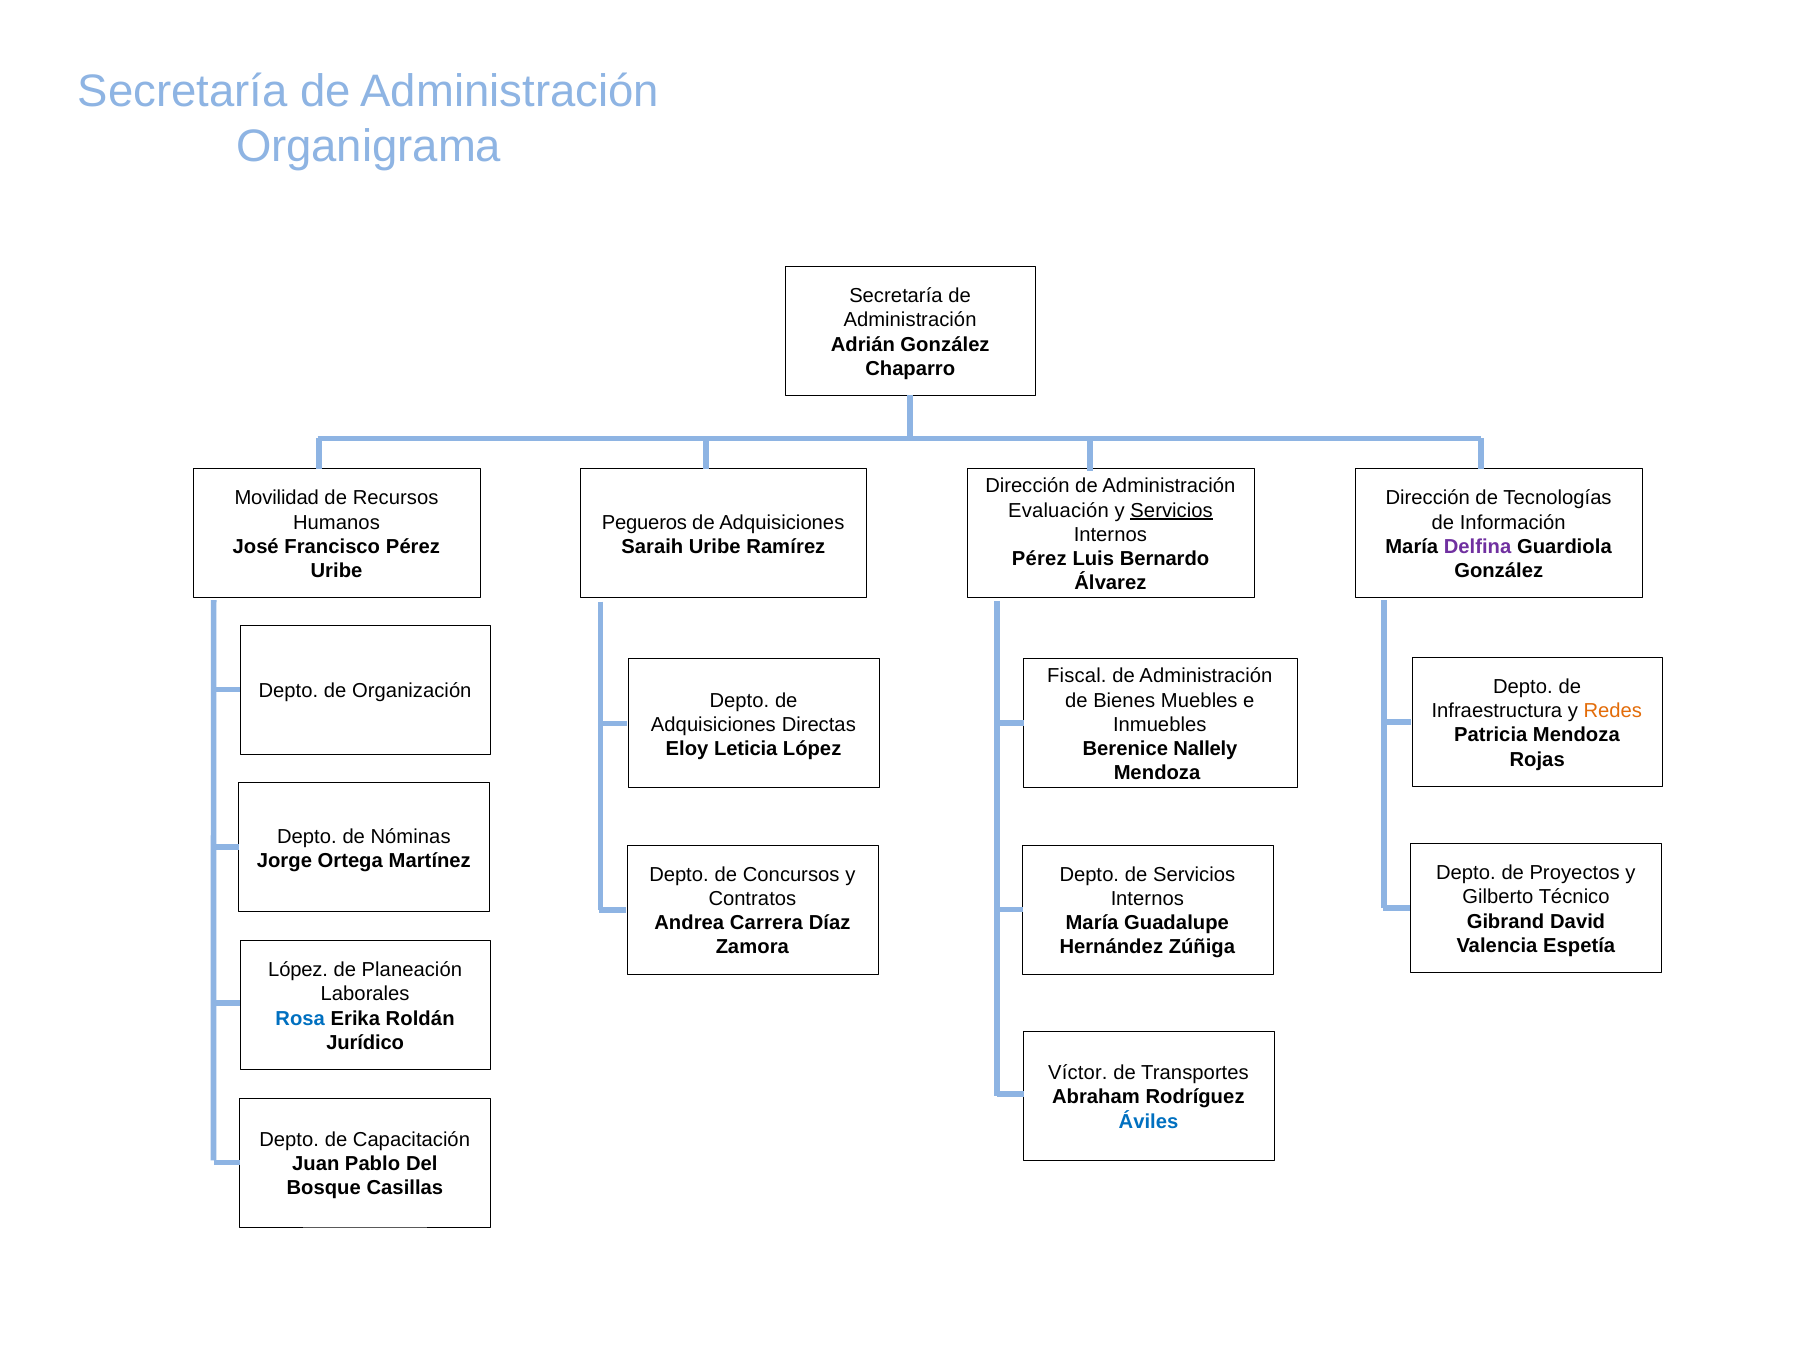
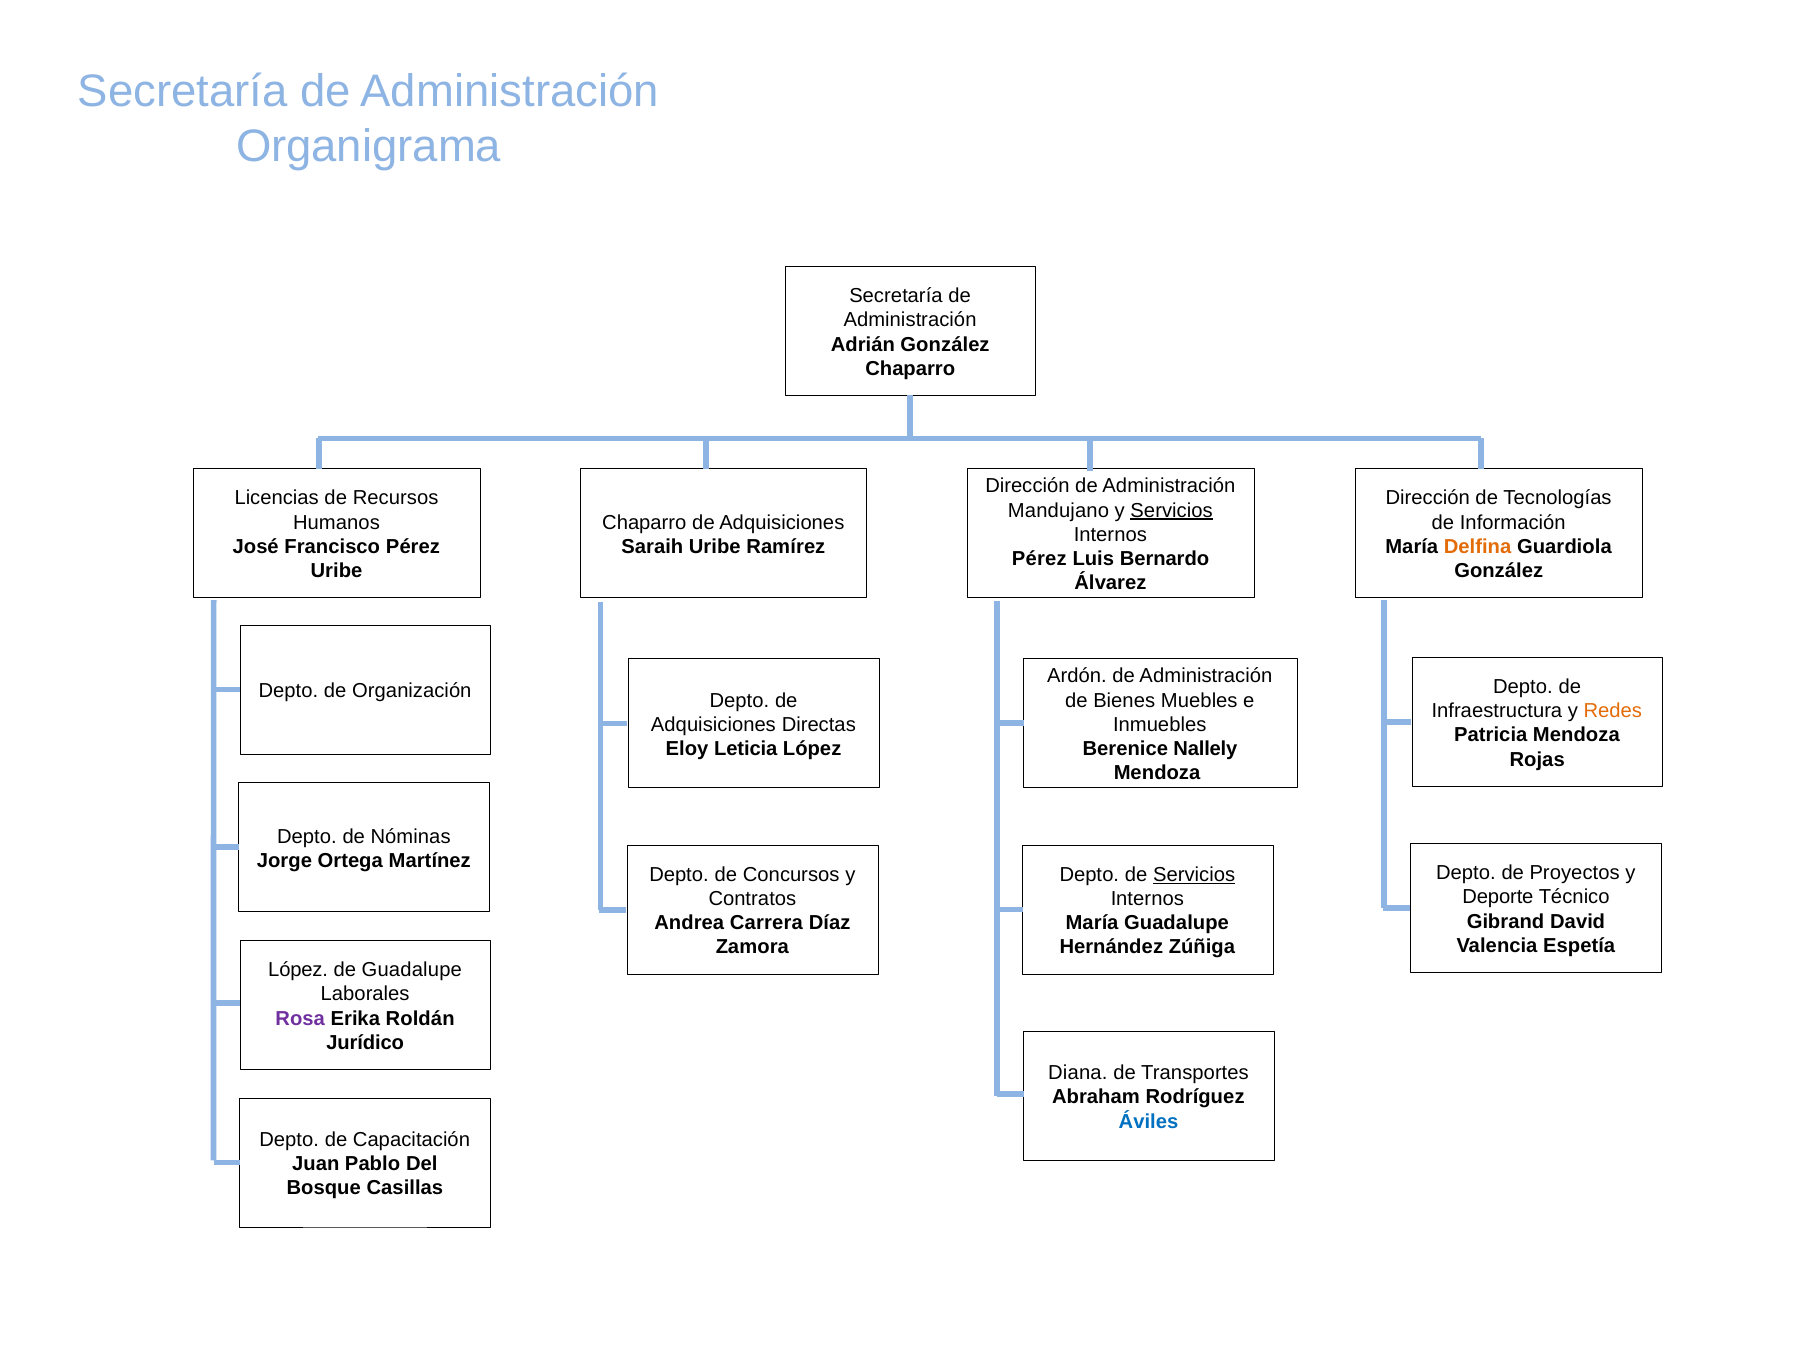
Movilidad: Movilidad -> Licencias (277, 498)
Evaluación: Evaluación -> Mandujano (1058, 510)
Pegueros: Pegueros -> Chaparro (644, 522)
Delfina colour: purple -> orange (1478, 547)
Fiscal: Fiscal -> Ardón (1077, 676)
Servicios underline: none -> present (1194, 875)
Gilberto: Gilberto -> Deporte (1498, 897)
de Planeación: Planeación -> Guadalupe (412, 970)
Rosa colour: blue -> purple (300, 1018)
Víctor: Víctor -> Diana (1078, 1073)
